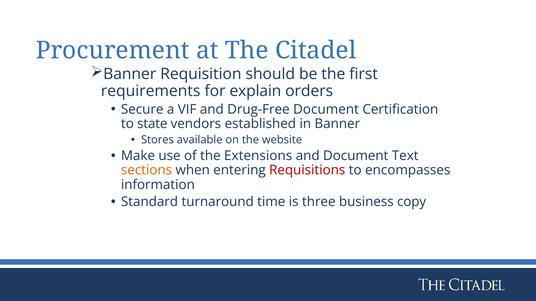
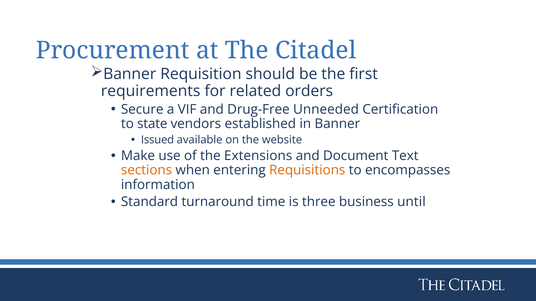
explain: explain -> related (255, 91)
Drug-Free Document: Document -> Unneeded (326, 109)
Stores: Stores -> Issued (157, 140)
Requisitions colour: red -> orange (307, 171)
copy: copy -> until (411, 202)
